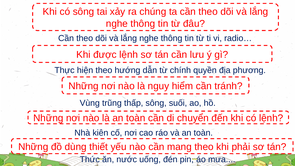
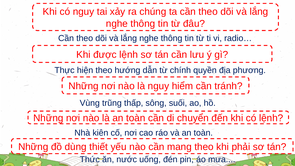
có sông: sông -> nguy (83, 12)
